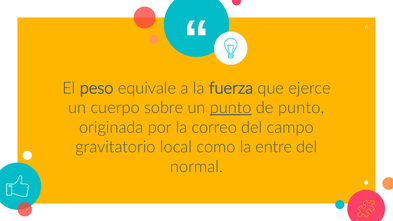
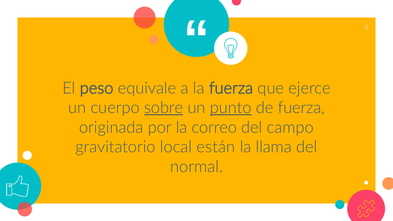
sobre underline: none -> present (164, 108)
de punto: punto -> fuerza (301, 108)
como: como -> están (216, 147)
entre: entre -> llama (274, 147)
